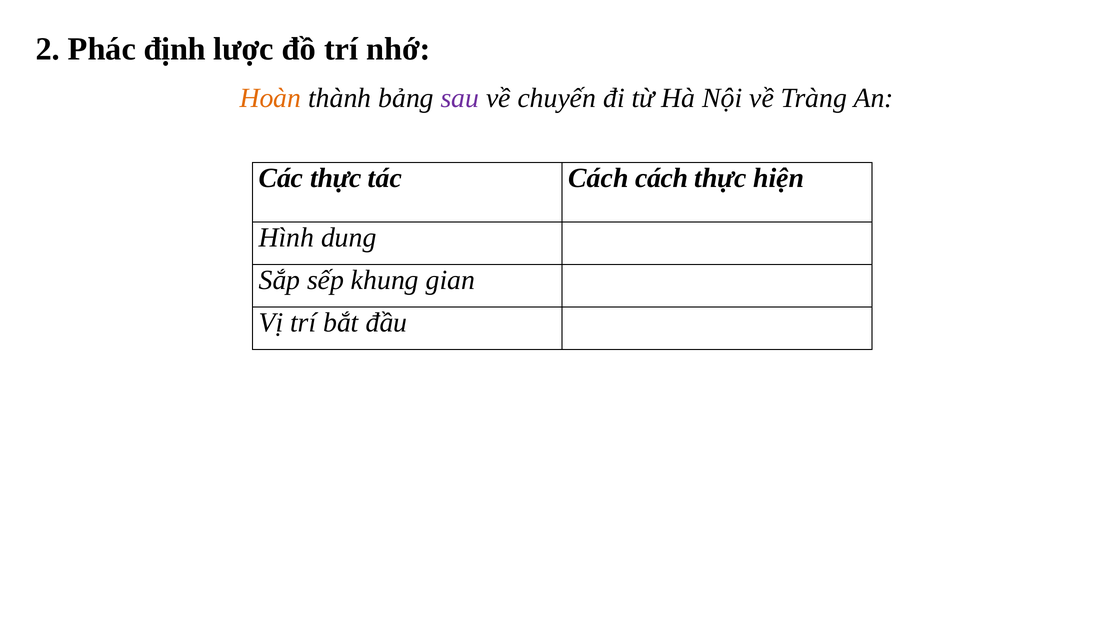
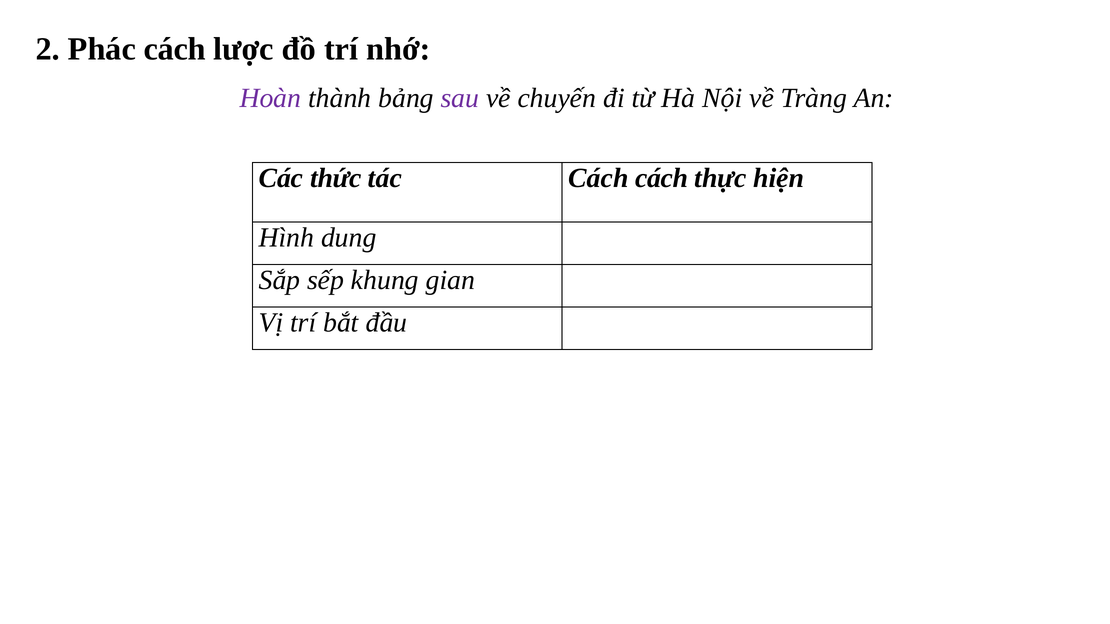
Phác định: định -> cách (175, 49)
Hoàn colour: orange -> purple (270, 98)
Các thực: thực -> thức (336, 178)
